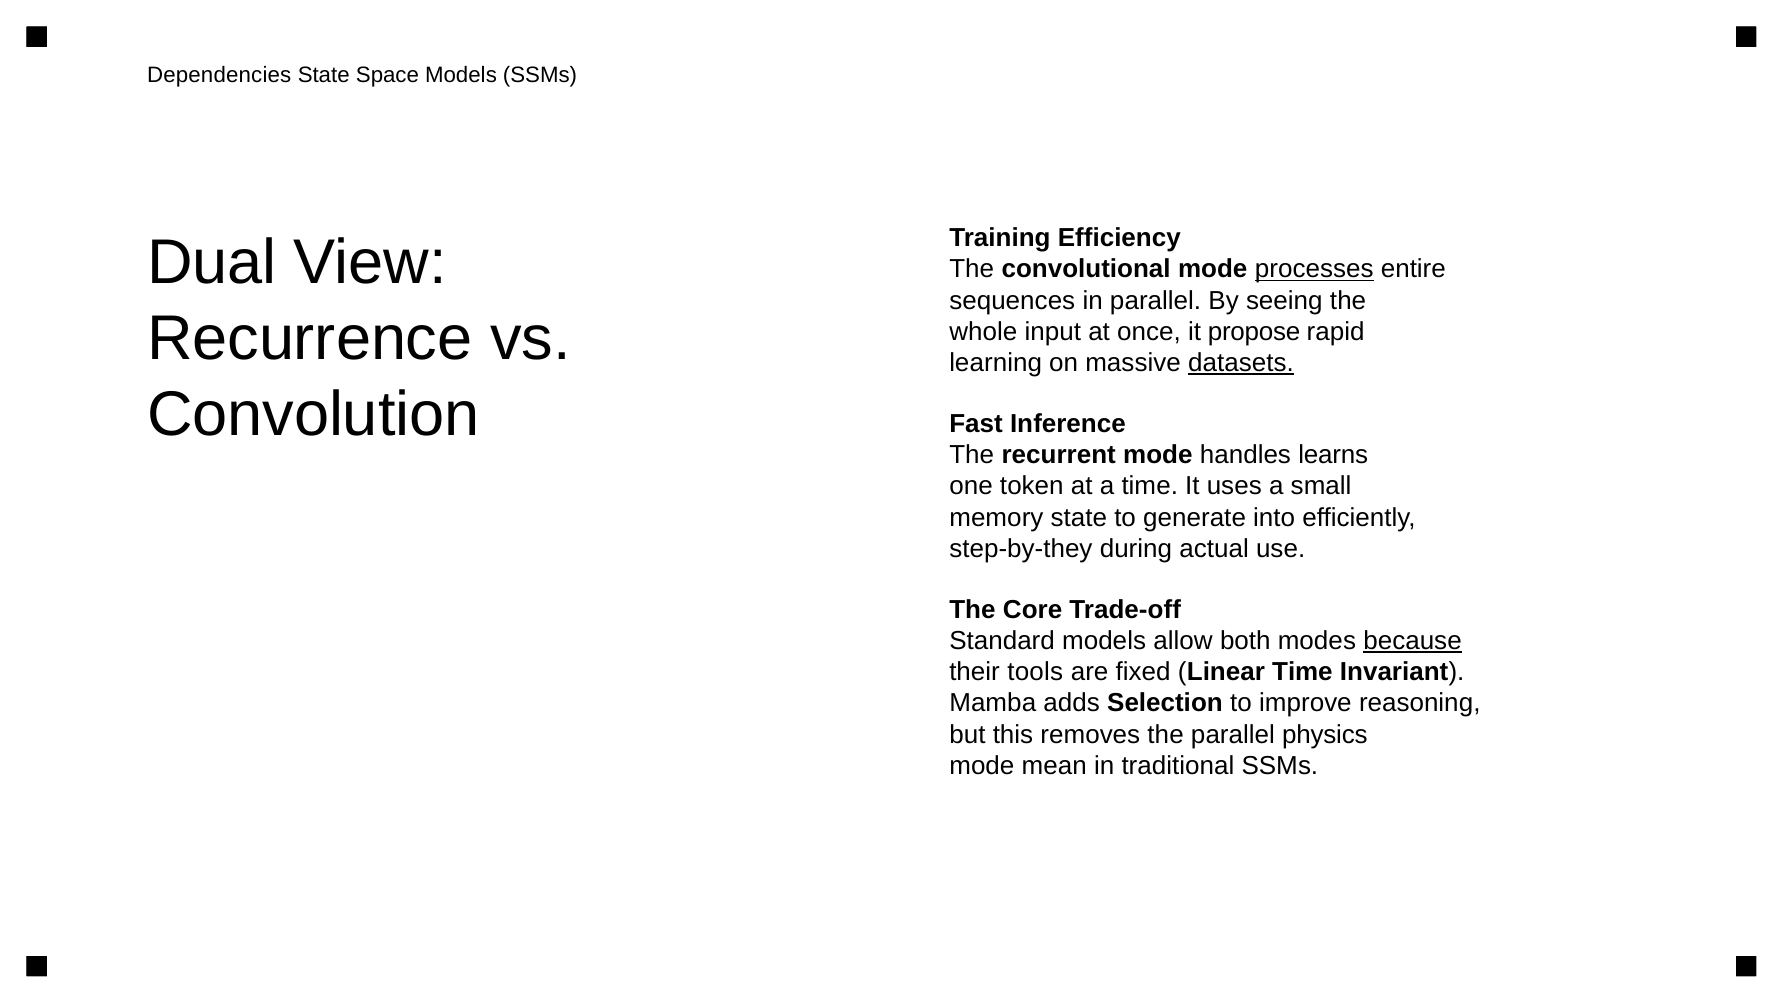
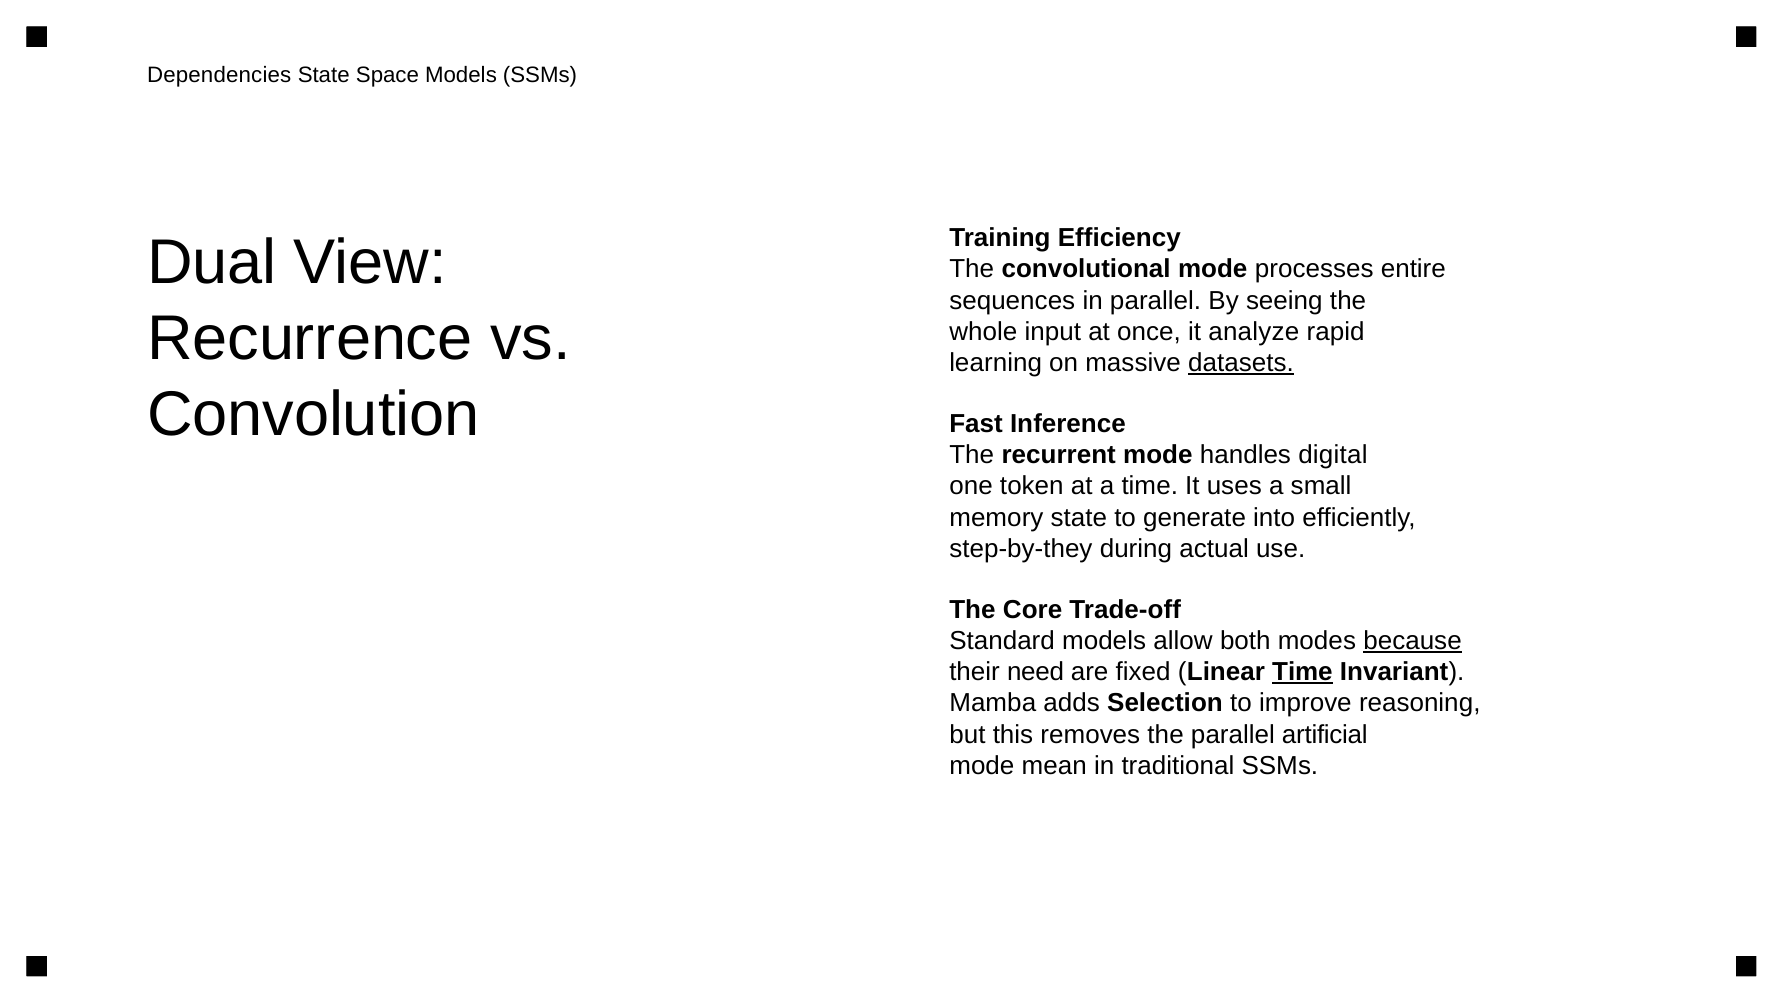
processes underline: present -> none (1314, 269)
propose: propose -> analyze (1254, 332)
learns: learns -> digital (1333, 455)
tools: tools -> need (1036, 672)
Time underline: none -> present (1302, 672)
physics: physics -> artificial (1325, 734)
